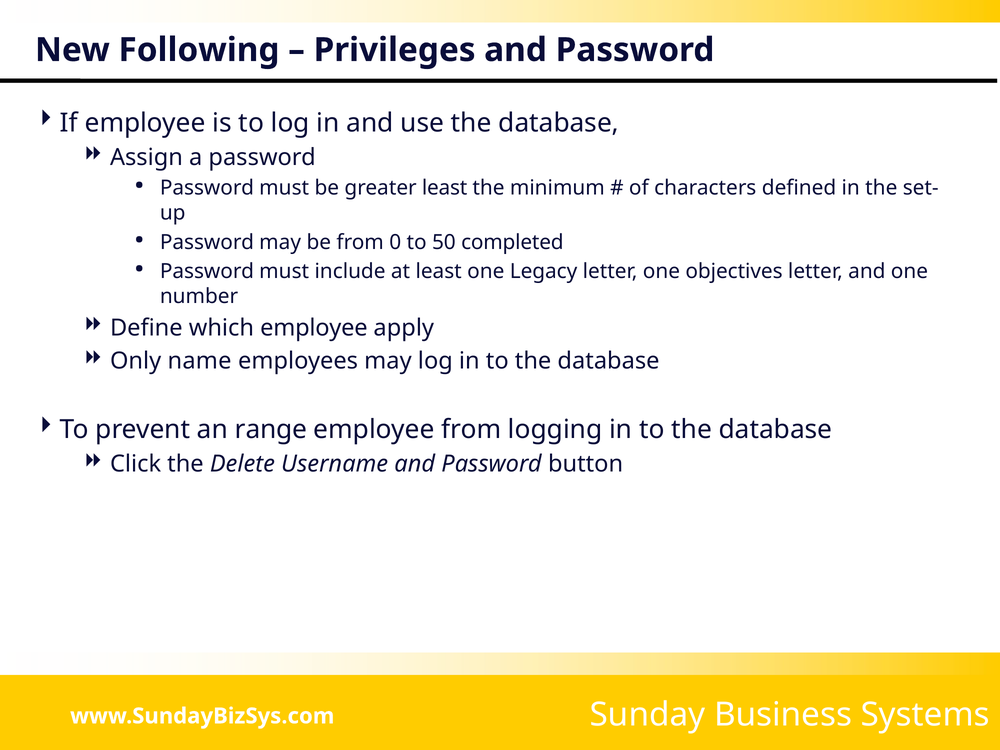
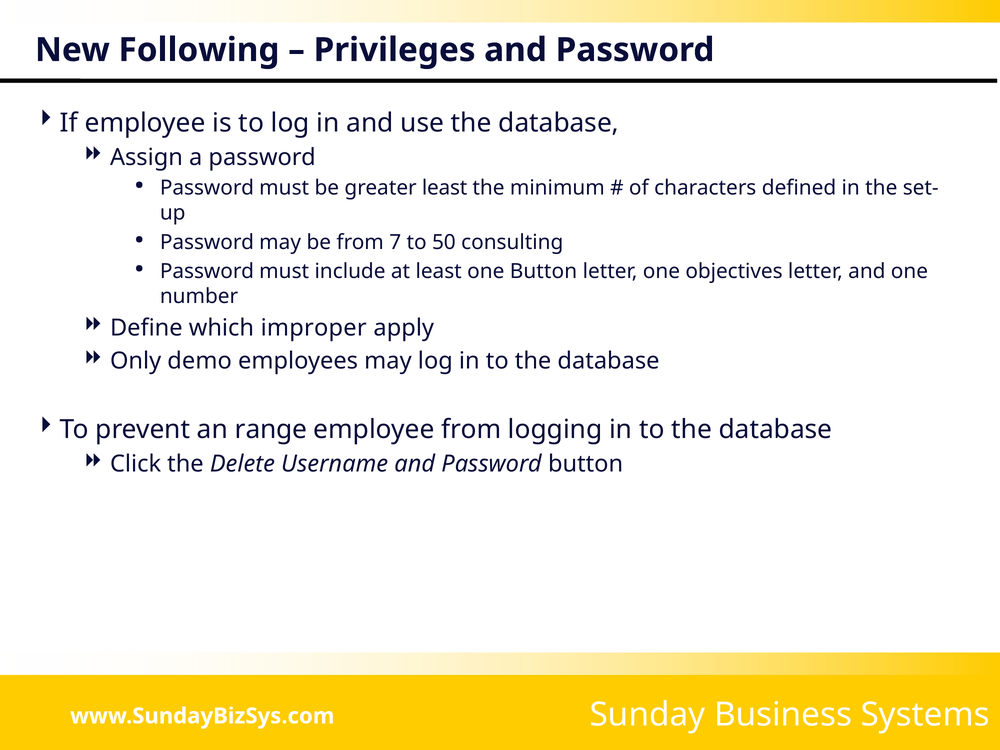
0: 0 -> 7 (395, 242)
completed: completed -> consulting (512, 242)
one Legacy: Legacy -> Button (543, 271)
which employee: employee -> improper (314, 328)
name: name -> demo (200, 361)
